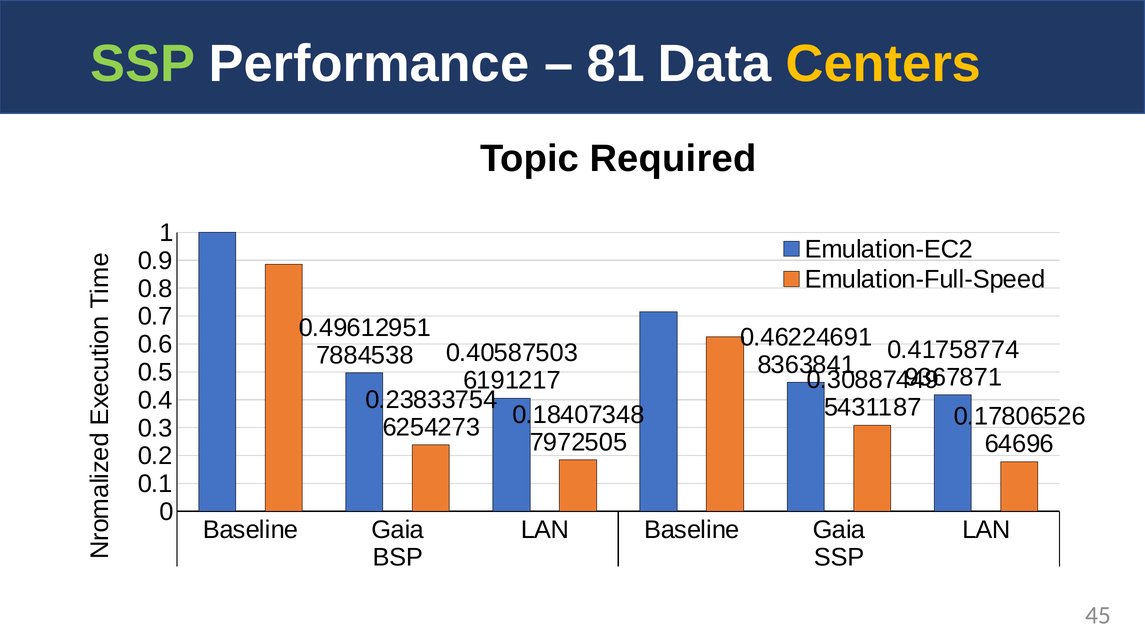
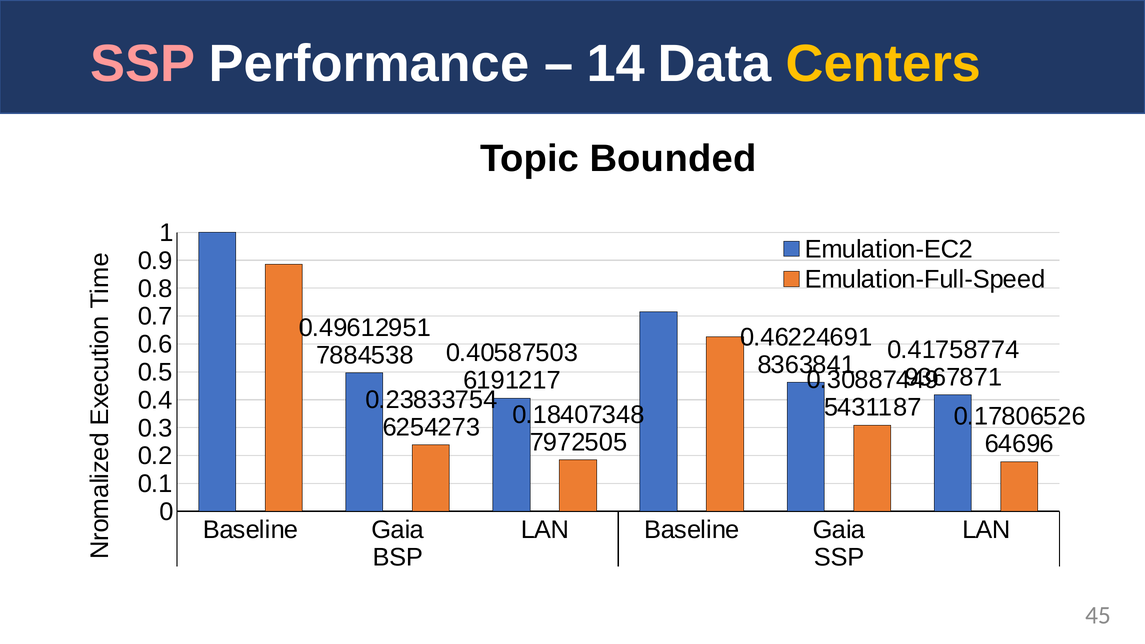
SSP colour: light green -> pink (143, 64)
81: 81 -> 14 (616, 64)
Required: Required -> Bounded (673, 158)
